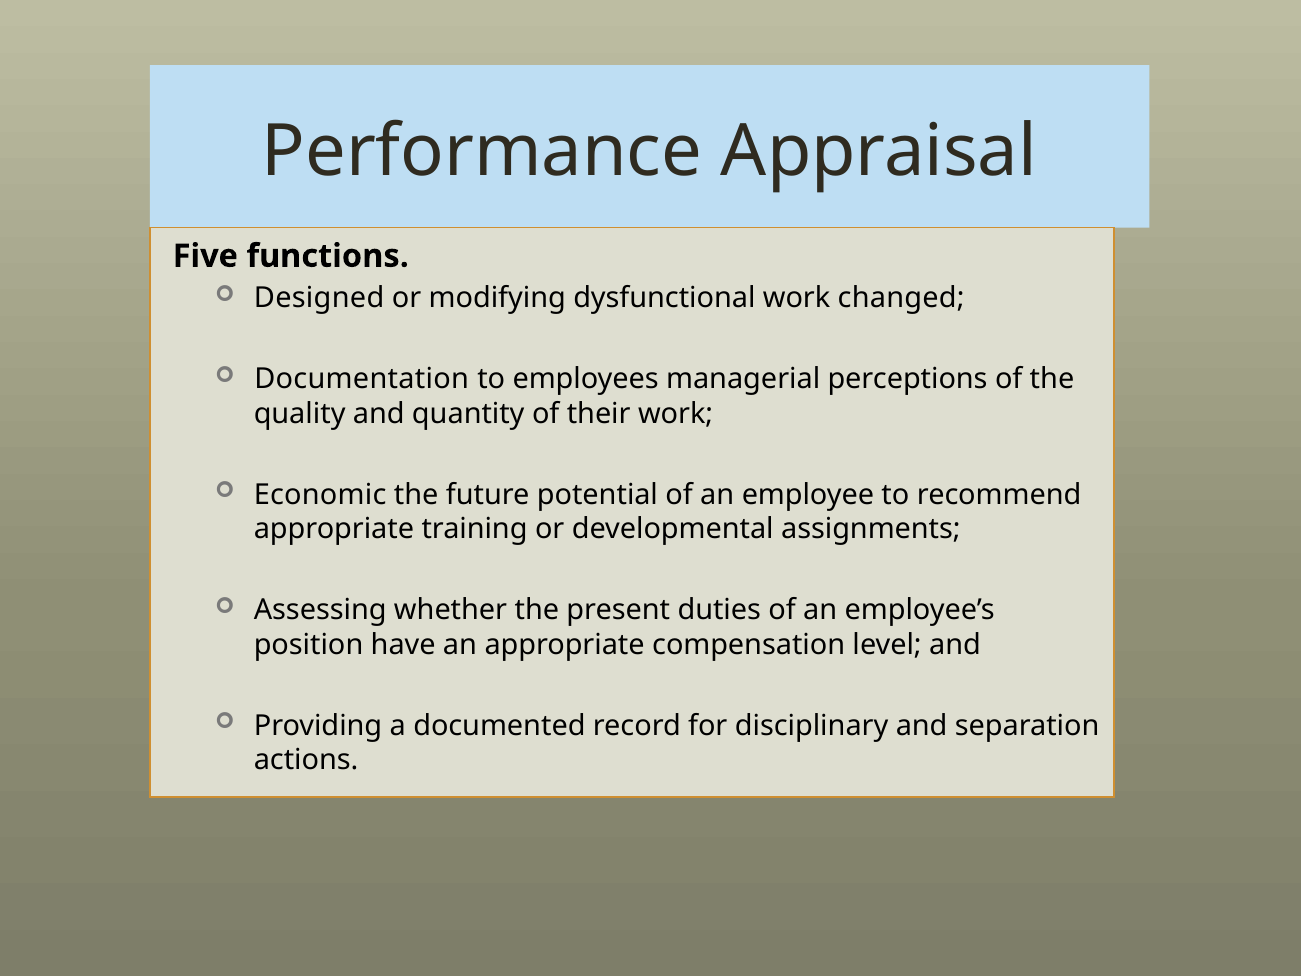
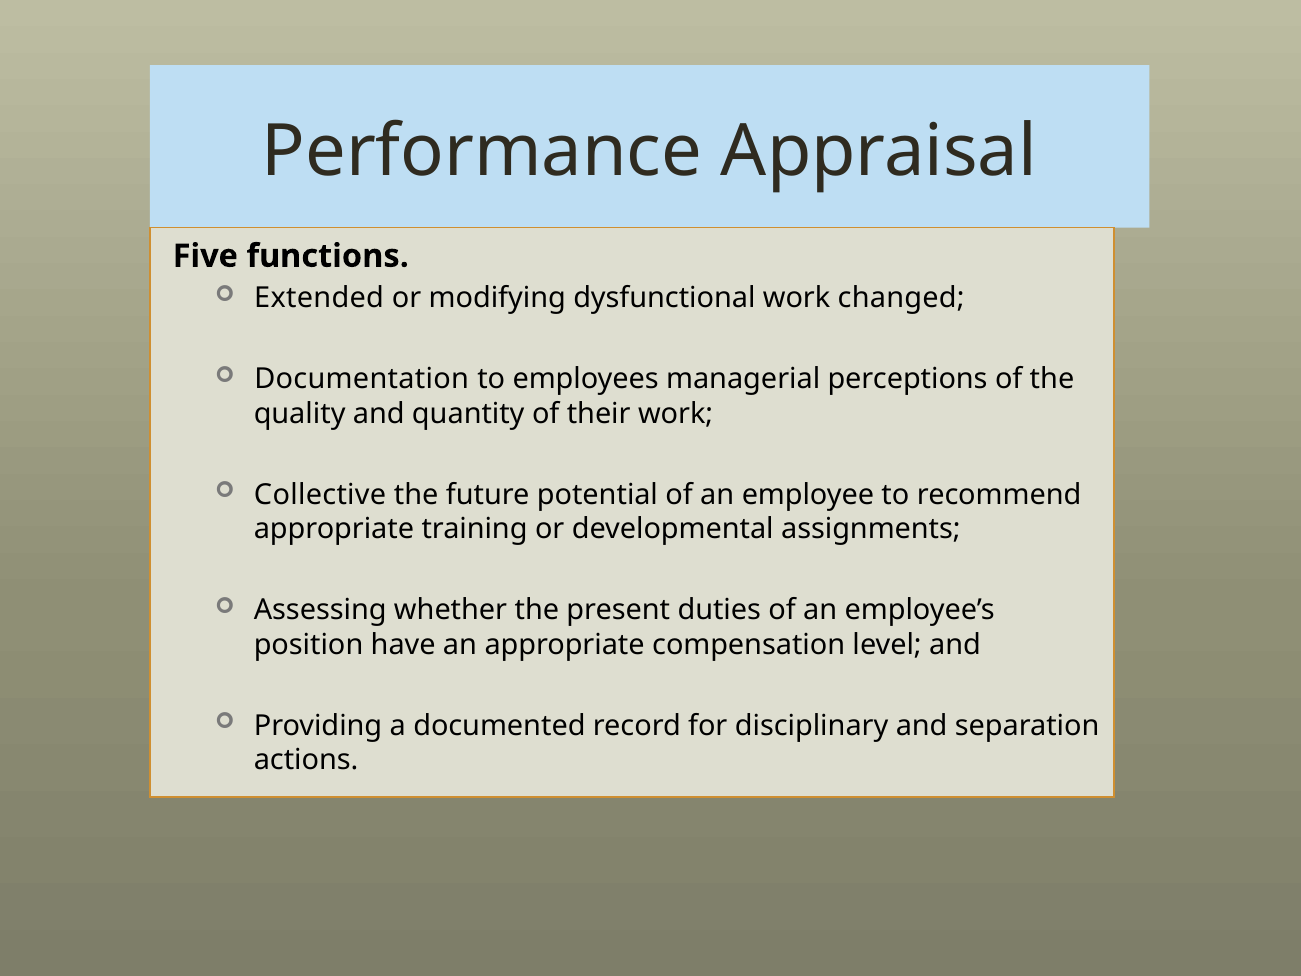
Designed: Designed -> Extended (319, 298)
Economic: Economic -> Collective (320, 495)
